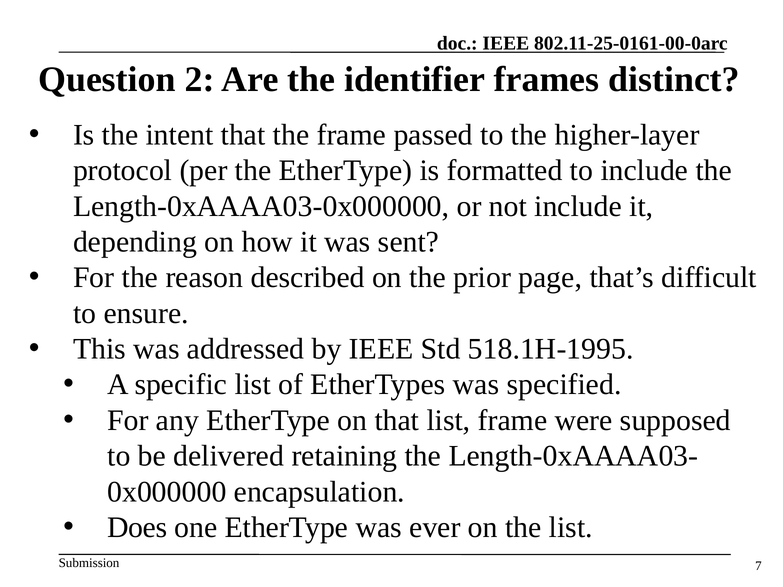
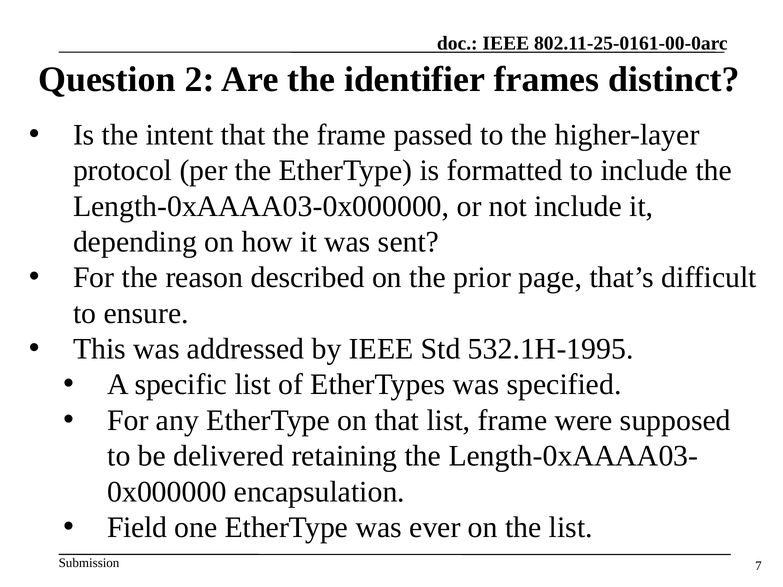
518.1H-1995: 518.1H-1995 -> 532.1H-1995 (551, 349)
Does: Does -> Field (137, 528)
